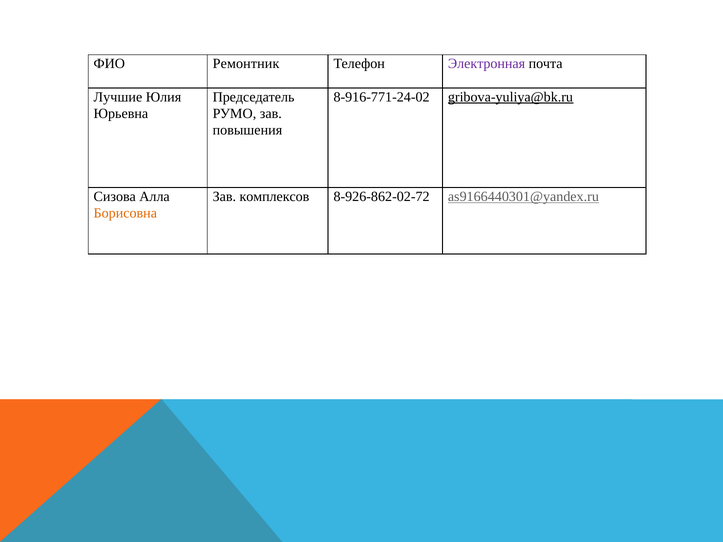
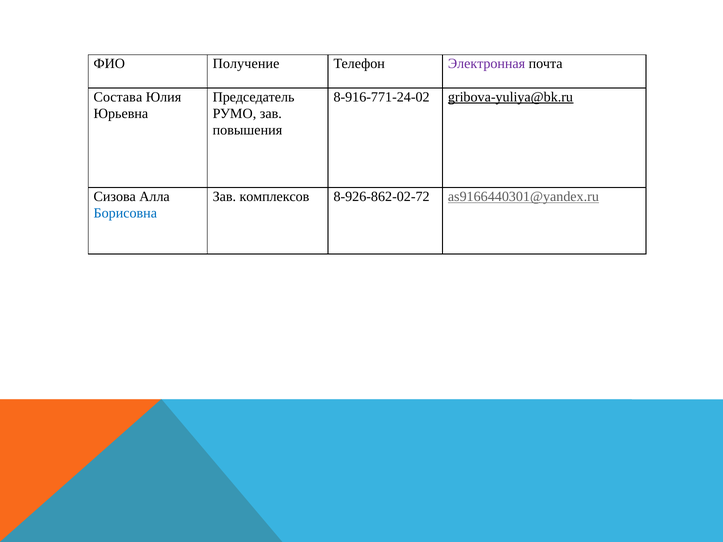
Ремонтник: Ремонтник -> Получение (246, 64)
Лучшие: Лучшие -> Состава (118, 97)
Борисовна colour: orange -> blue (125, 213)
